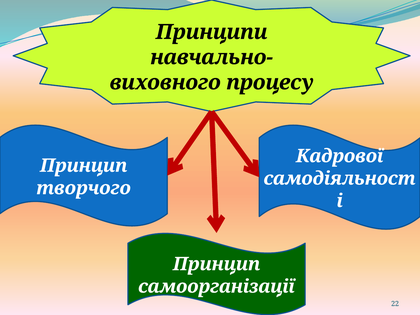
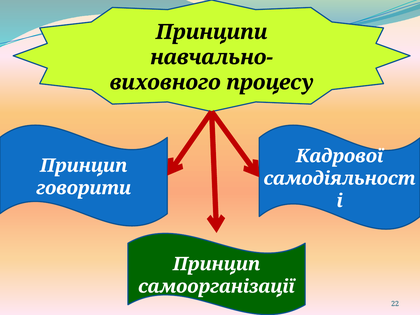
творчого: творчого -> говорити (84, 188)
